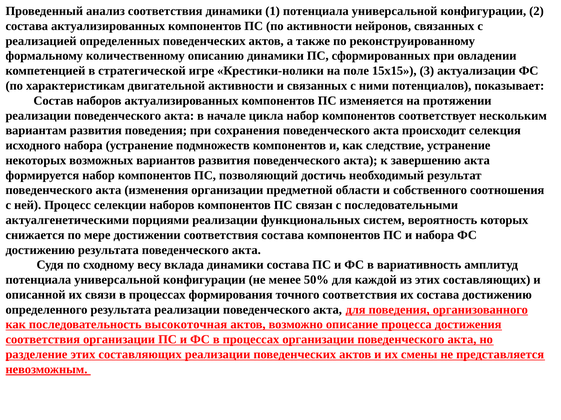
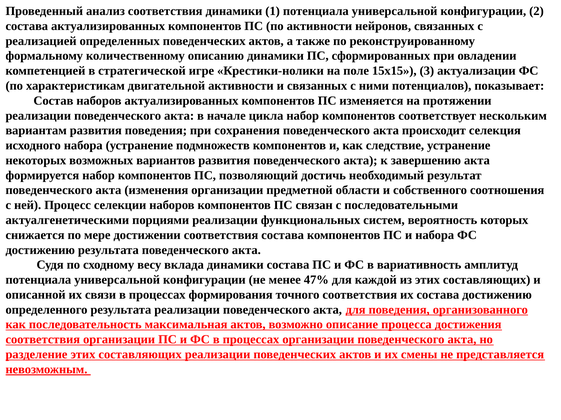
50%: 50% -> 47% (316, 280)
высокоточная: высокоточная -> максимальная (186, 325)
